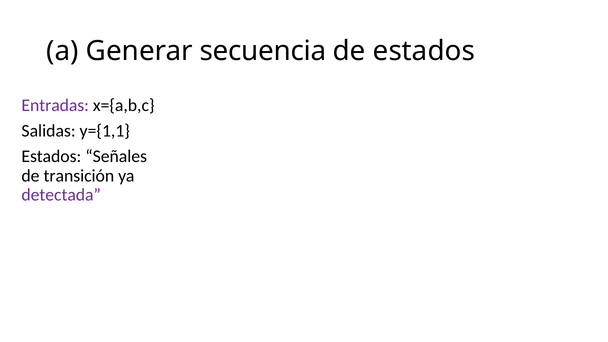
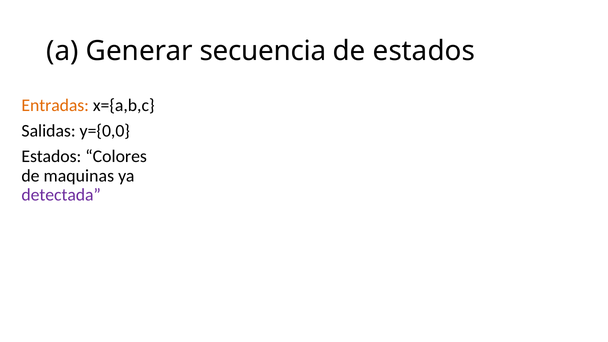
Entradas colour: purple -> orange (55, 106)
y={1,1: y={1,1 -> y={0,0 (105, 131)
Señales: Señales -> Colores (116, 157)
transición: transición -> maquinas (79, 176)
